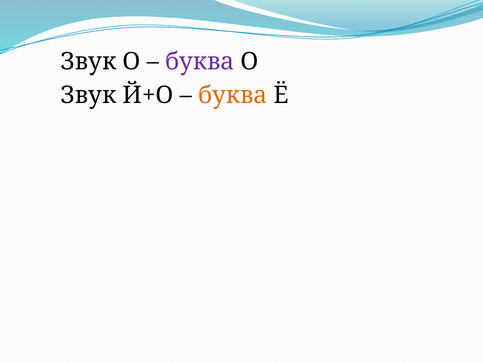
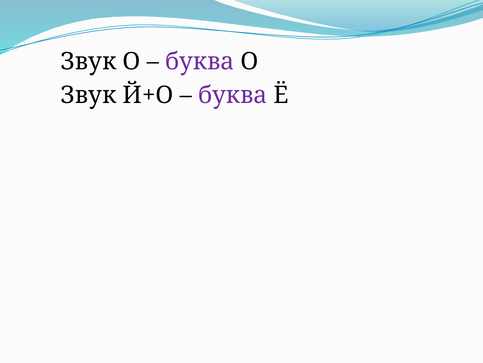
буква colour: orange -> purple (233, 95)
